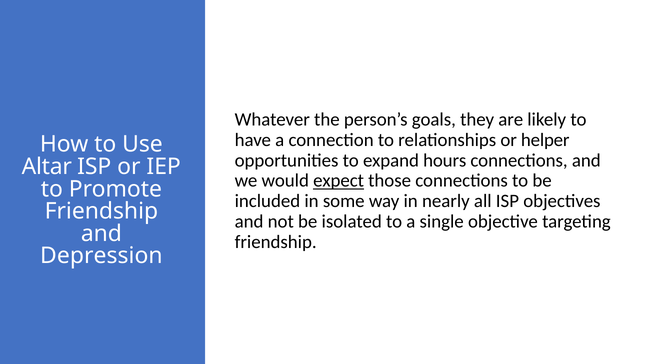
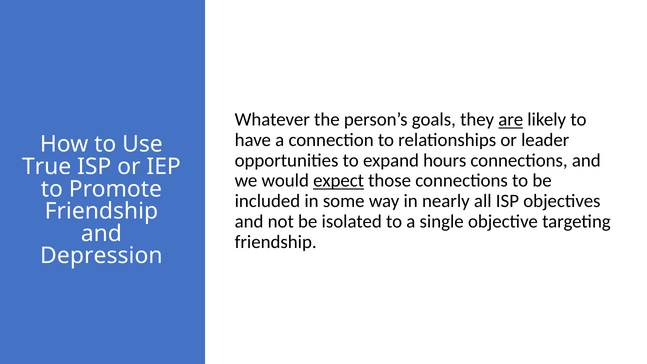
are underline: none -> present (511, 120)
helper: helper -> leader (545, 140)
Altar: Altar -> True (47, 167)
